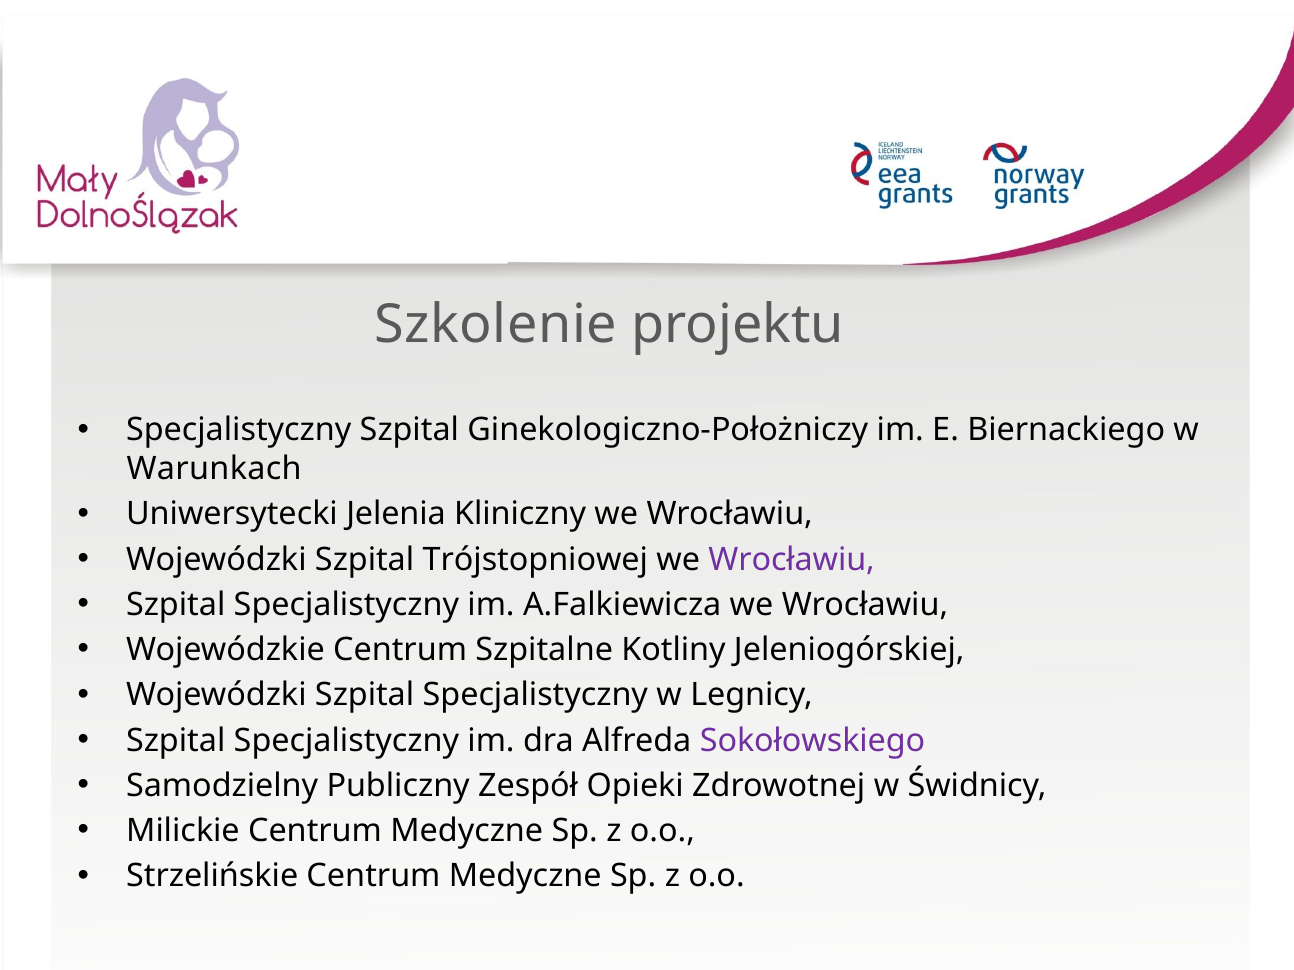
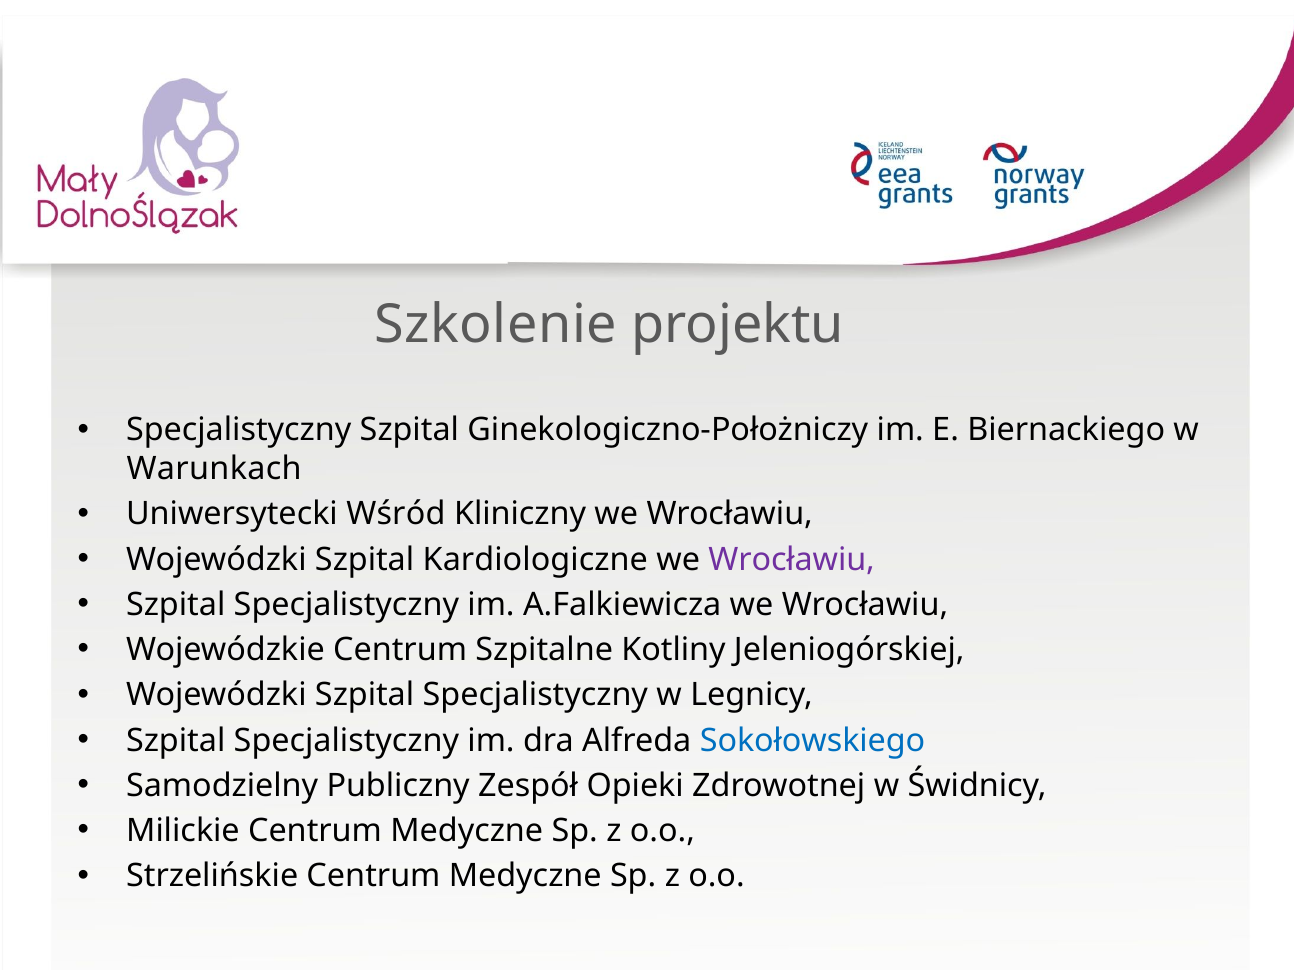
Jelenia: Jelenia -> Wśród (396, 514)
Trójstopniowej: Trójstopniowej -> Kardiologiczne (535, 560)
Sokołowskiego colour: purple -> blue (813, 741)
